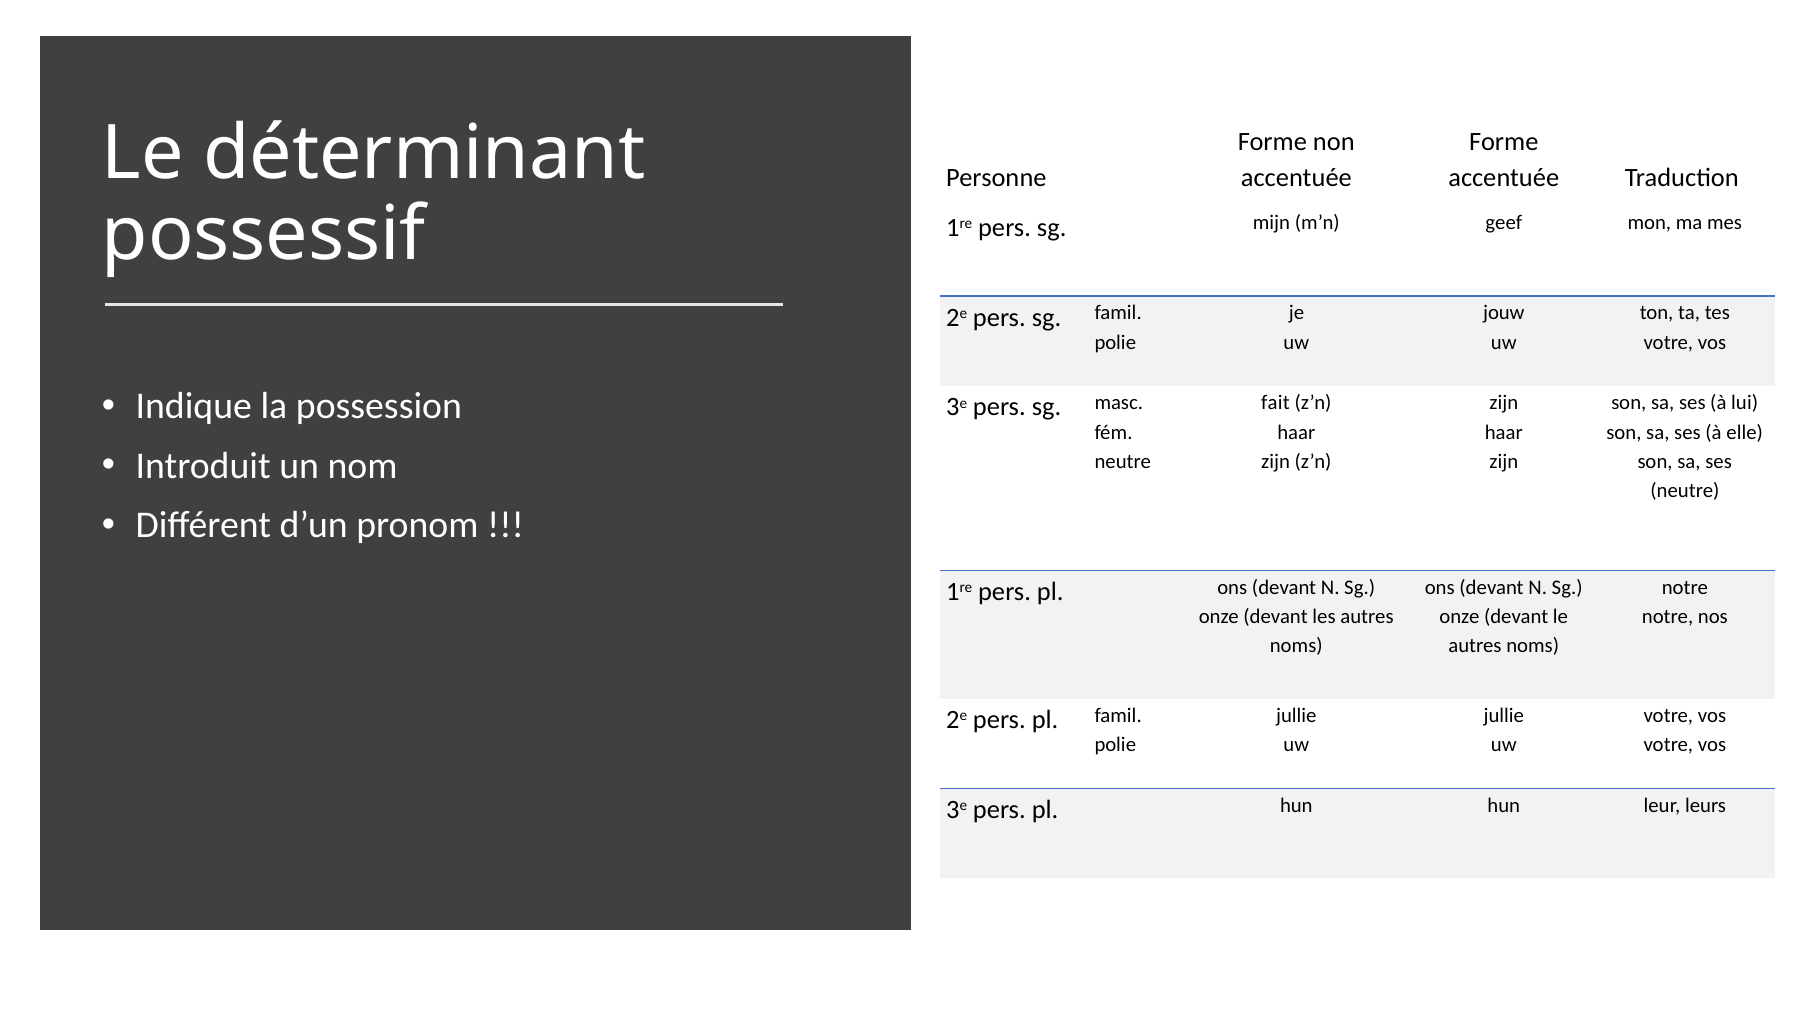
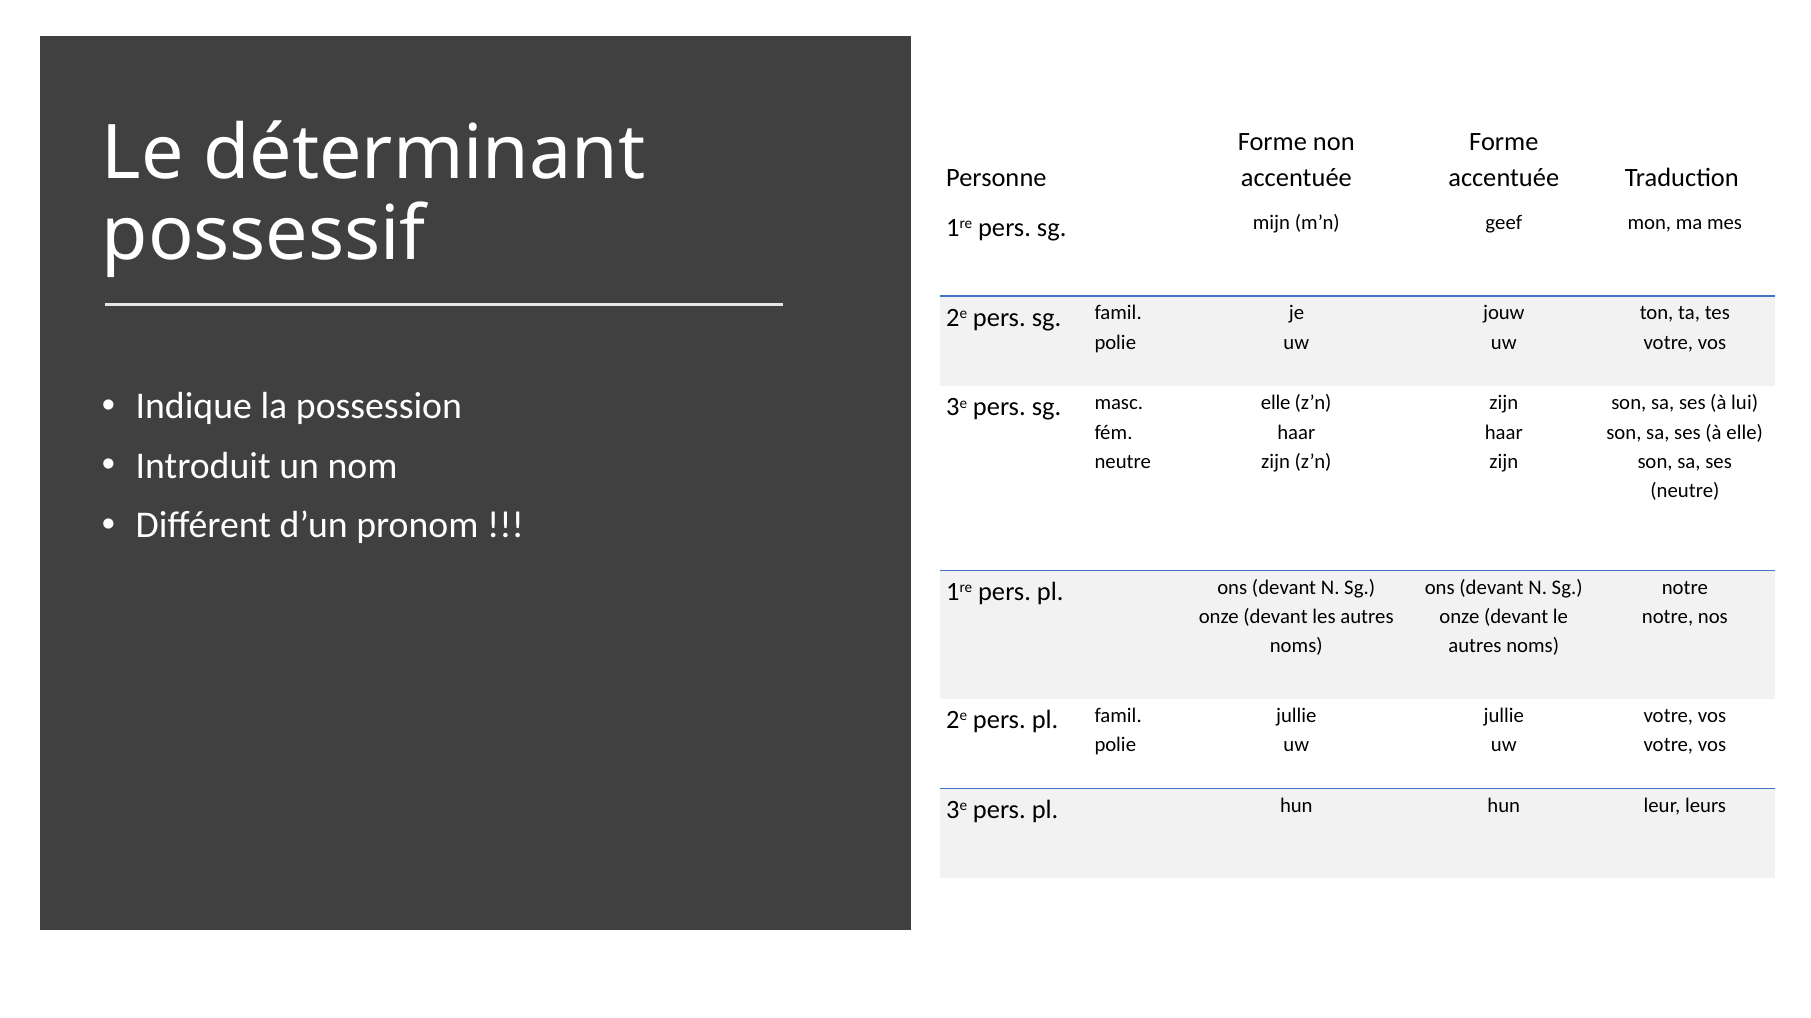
fait: fait -> elle (1276, 403)
